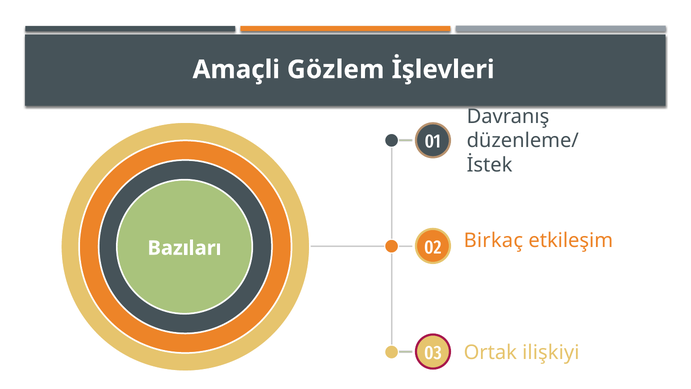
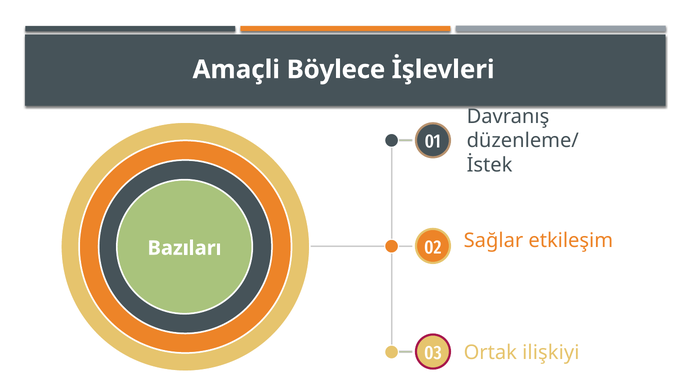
Gözlem: Gözlem -> Böylece (336, 70)
Birkaç: Birkaç -> Sağlar (493, 240)
